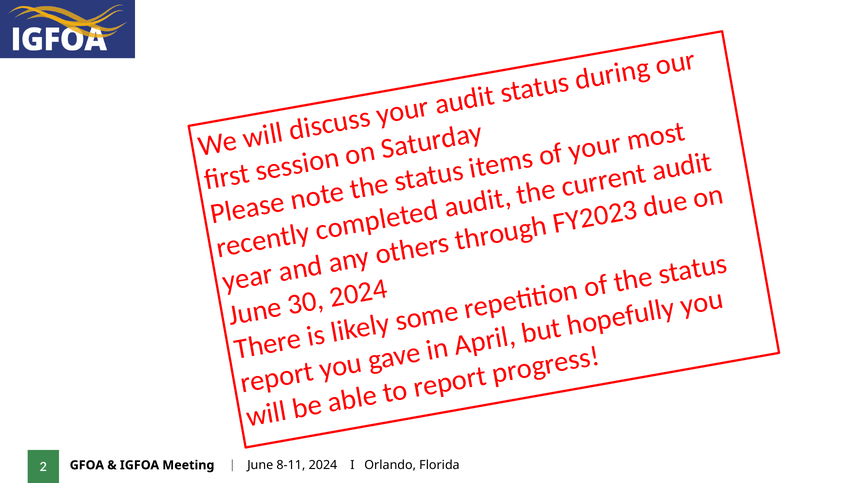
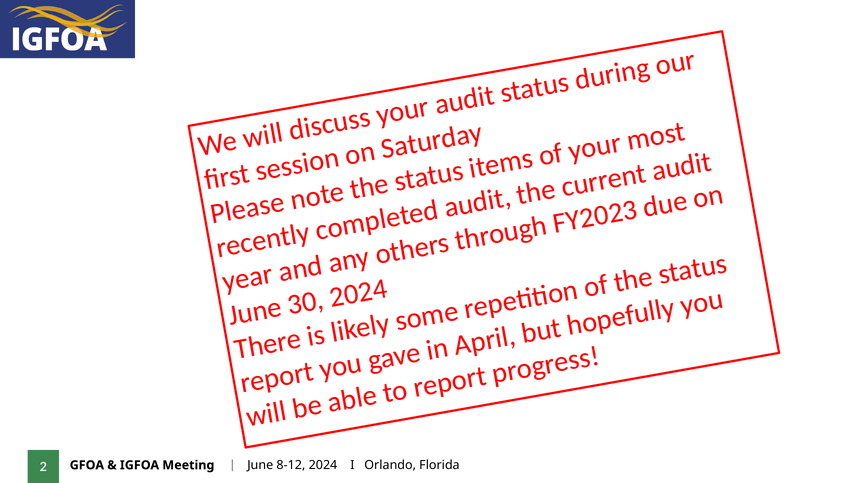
8-11: 8-11 -> 8-12 (291, 465)
